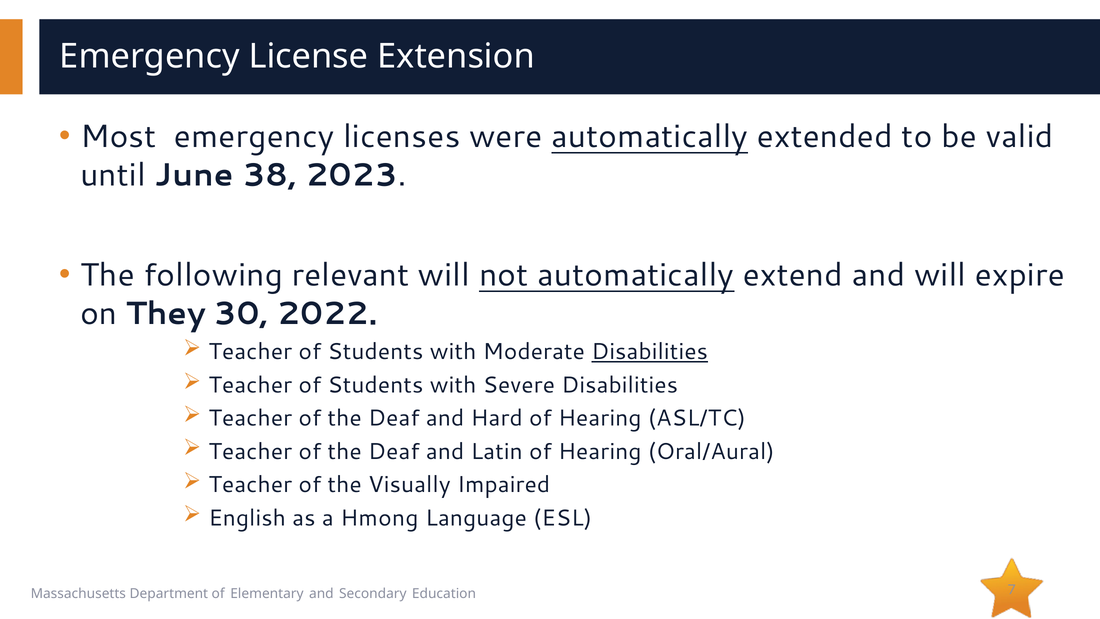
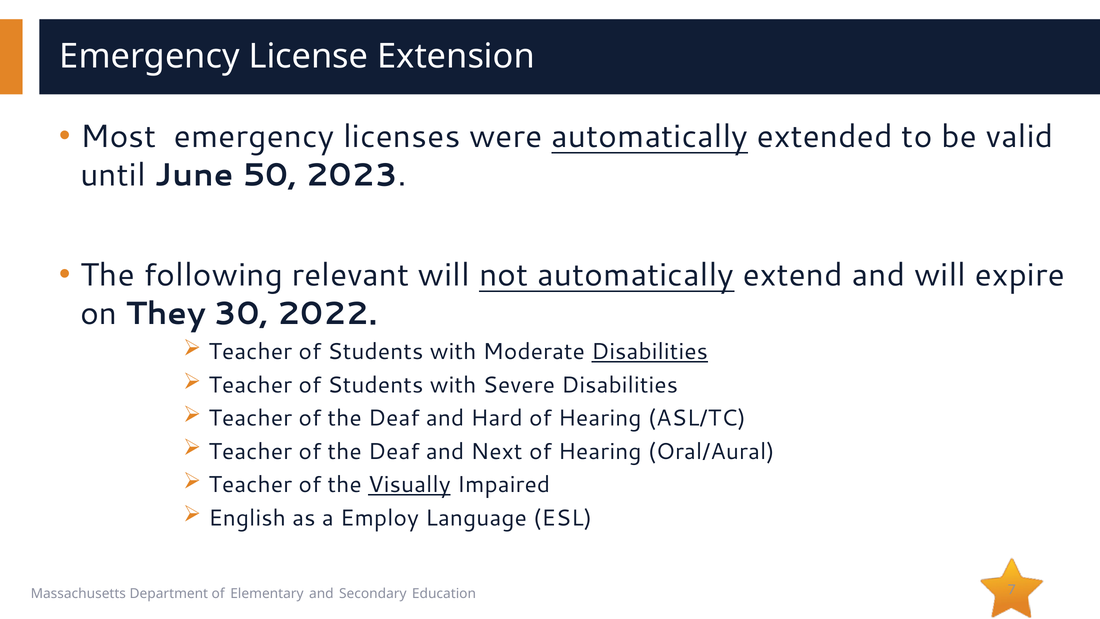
38: 38 -> 50 (270, 175)
Latin: Latin -> Next (497, 451)
Visually underline: none -> present (409, 485)
Hmong: Hmong -> Employ (380, 518)
